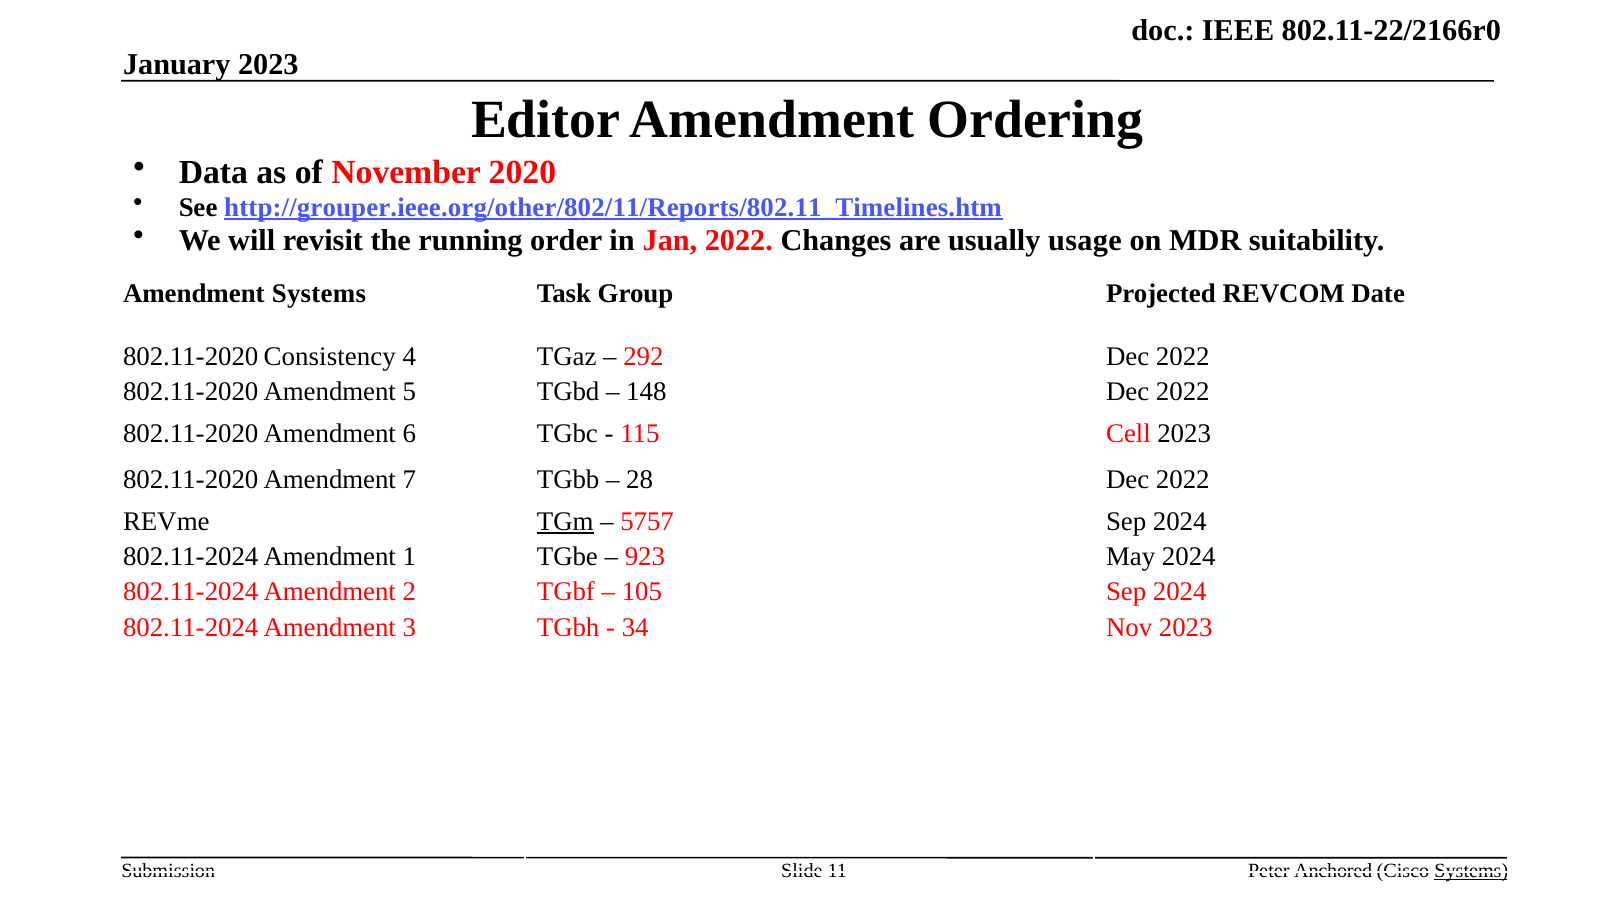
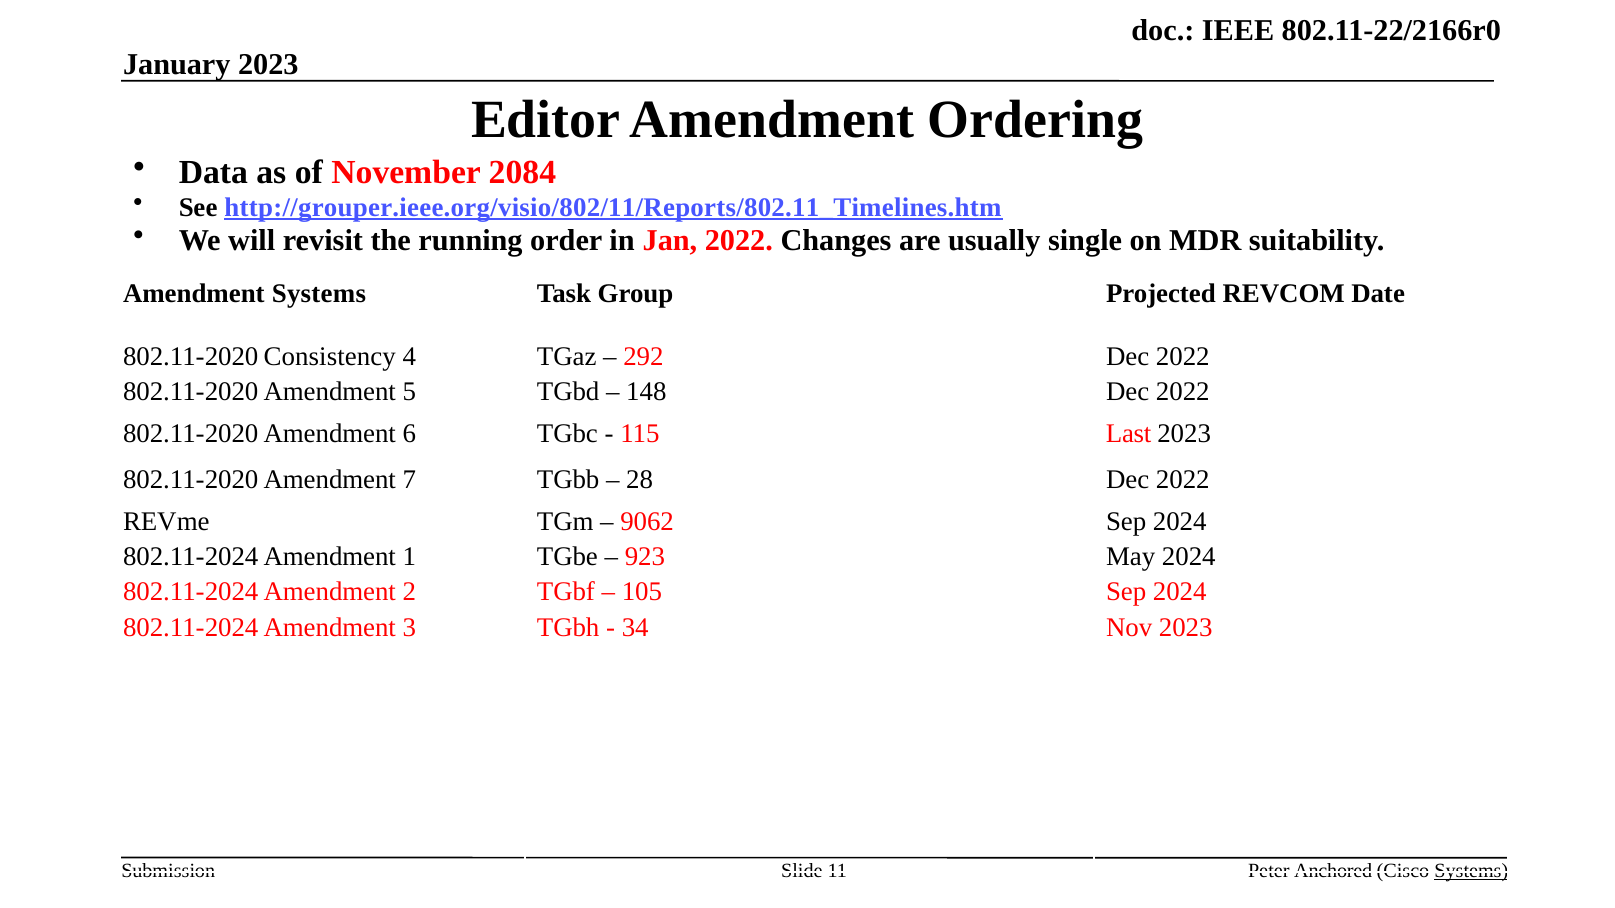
2020: 2020 -> 2084 (522, 173)
http://grouper.ieee.org/other/802/11/Reports/802.11_Timelines.htm: http://grouper.ieee.org/other/802/11/Reports/802.11_Timelines.htm -> http://grouper.ieee.org/visio/802/11/Reports/802.11_Timelines.htm (613, 207)
usage: usage -> single (1085, 241)
Cell: Cell -> Last (1129, 434)
TGm underline: present -> none (565, 522)
5757: 5757 -> 9062 (647, 522)
